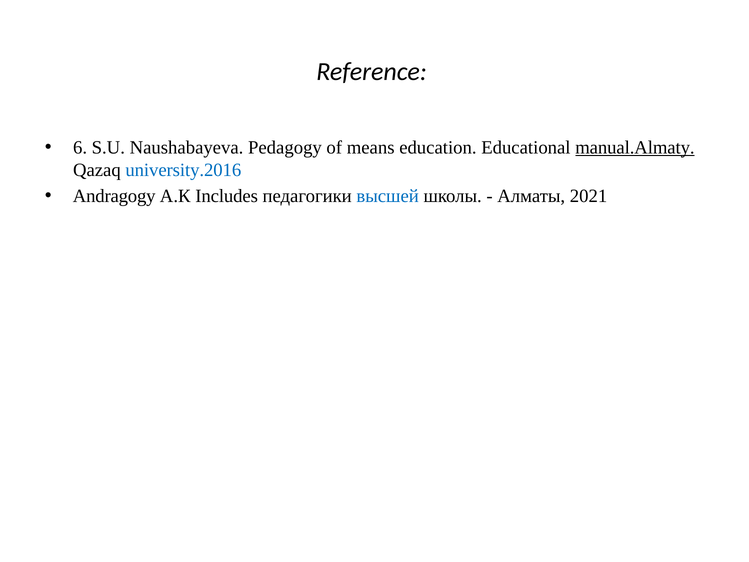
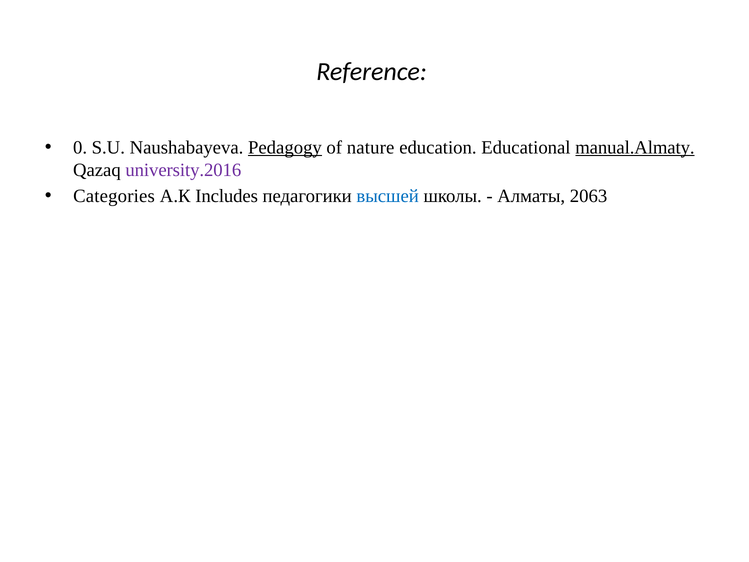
6: 6 -> 0 (80, 147)
Pedagogy underline: none -> present (285, 147)
means: means -> nature (371, 147)
university.2016 colour: blue -> purple (183, 170)
Andragogy: Andragogy -> Categories (114, 196)
2021: 2021 -> 2063 (589, 196)
